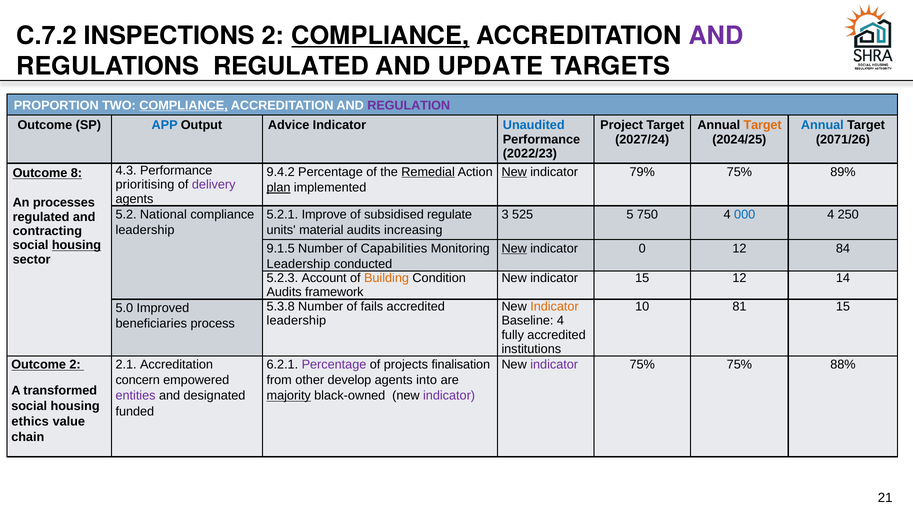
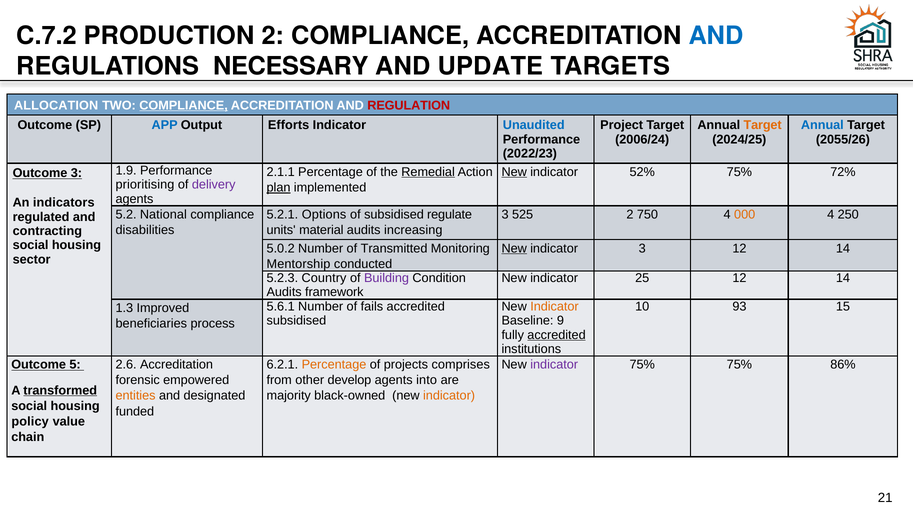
INSPECTIONS: INSPECTIONS -> PRODUCTION (169, 36)
COMPLIANCE underline: present -> none (380, 36)
AND colour: purple -> blue (716, 36)
REGULATIONS REGULATED: REGULATED -> NECESSARY (291, 66)
PROPORTION: PROPORTION -> ALLOCATION (56, 105)
REGULATION colour: purple -> red (409, 105)
Advice: Advice -> Efforts (289, 125)
2027/24: 2027/24 -> 2006/24 (642, 139)
2071/26: 2071/26 -> 2055/26 (843, 139)
4.3: 4.3 -> 1.9 (126, 170)
9.4.2: 9.4.2 -> 2.1.1 (281, 172)
79%: 79% -> 52% (642, 172)
89%: 89% -> 72% (843, 172)
Outcome 8: 8 -> 3 (76, 173)
processes: processes -> indicators (64, 202)
Improve: Improve -> Options (324, 214)
525 5: 5 -> 2 (630, 214)
000 colour: blue -> orange (745, 214)
leadership: leadership -> disabilities (145, 230)
housing underline: present -> none (76, 245)
9.1.5: 9.1.5 -> 5.0.2 (281, 248)
Capabilities: Capabilities -> Transmitted (394, 248)
indicator 0: 0 -> 3 (642, 248)
84: 84 -> 14 (843, 248)
Leadership: Leadership -> Mentorship (298, 264)
Account: Account -> Country (324, 278)
Building colour: orange -> purple (386, 278)
indicator 15: 15 -> 25 (642, 278)
5.3.8: 5.3.8 -> 5.6.1 (281, 306)
81: 81 -> 93 (739, 306)
5.0: 5.0 -> 1.3 (124, 308)
leadership: leadership -> subsidised (296, 320)
Baseline 4: 4 -> 9 (560, 320)
accredited underline: none -> present (557, 335)
Outcome 2: 2 -> 5 (75, 364)
2.1: 2.1 -> 2.6 (126, 364)
Percentage colour: purple -> orange (334, 364)
finalisation: finalisation -> comprises (461, 364)
88%: 88% -> 86% (843, 364)
concern: concern -> forensic (138, 380)
transformed underline: none -> present (60, 390)
entities colour: purple -> orange (136, 395)
majority underline: present -> none (289, 395)
indicator colour: purple -> orange (449, 395)
ethics: ethics -> policy (30, 421)
